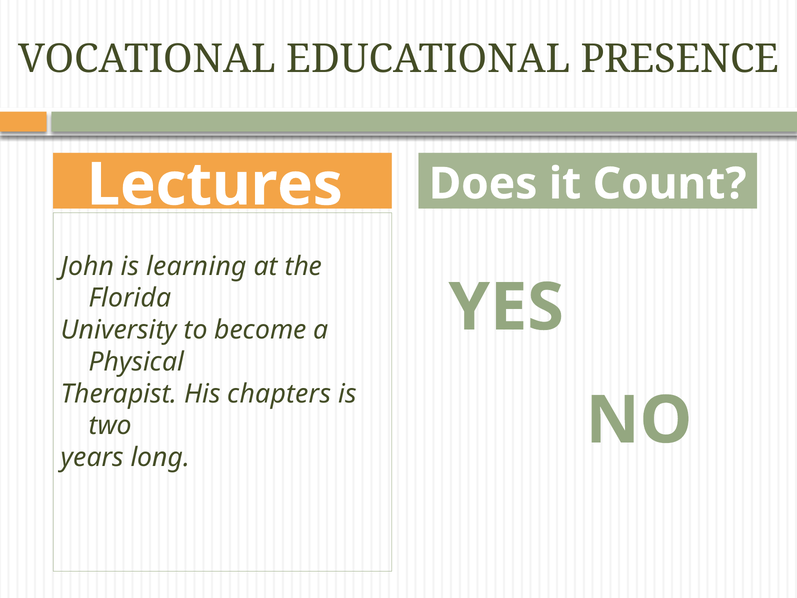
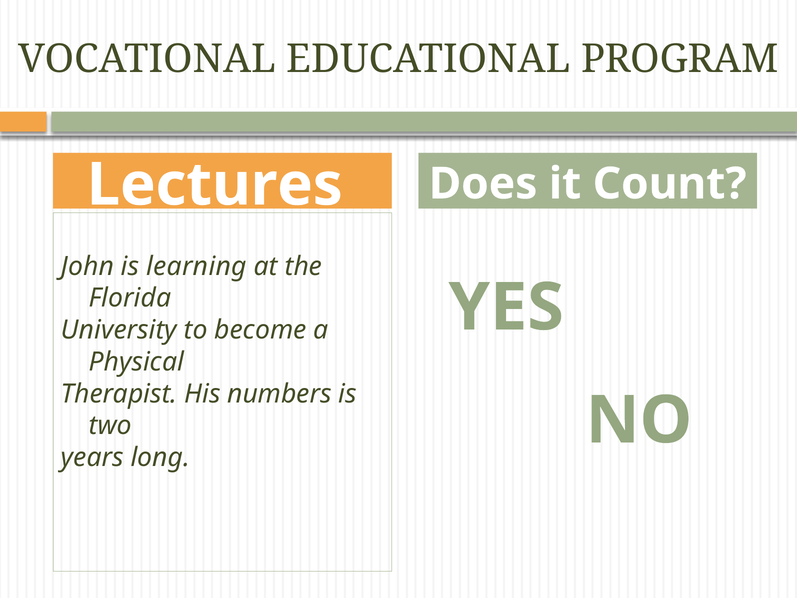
PRESENCE: PRESENCE -> PROGRAM (680, 59)
chapters: chapters -> numbers (279, 394)
